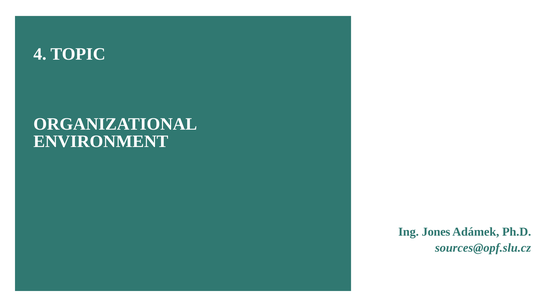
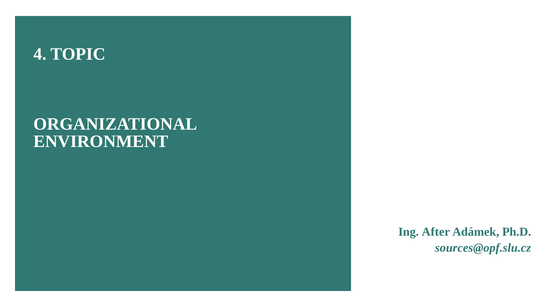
Jones: Jones -> After (436, 232)
